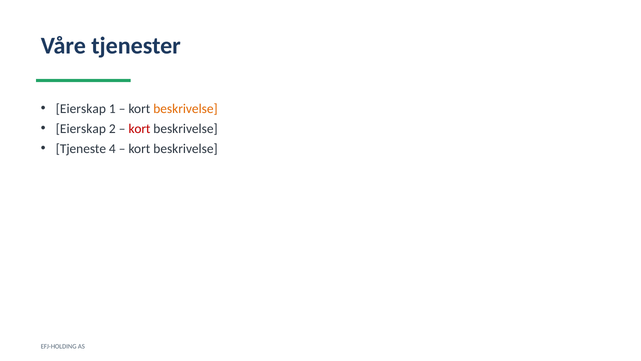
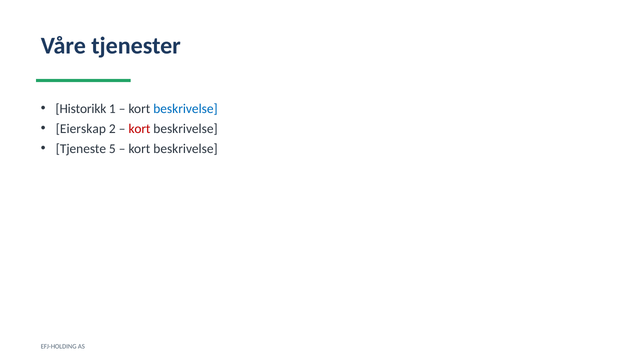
Eierskap: Eierskap -> Historikk (81, 109)
beskrivelse colour: orange -> blue (185, 109)
4: 4 -> 5 (112, 149)
